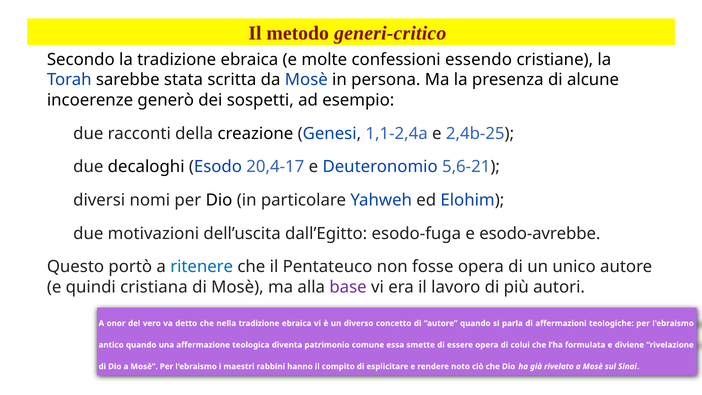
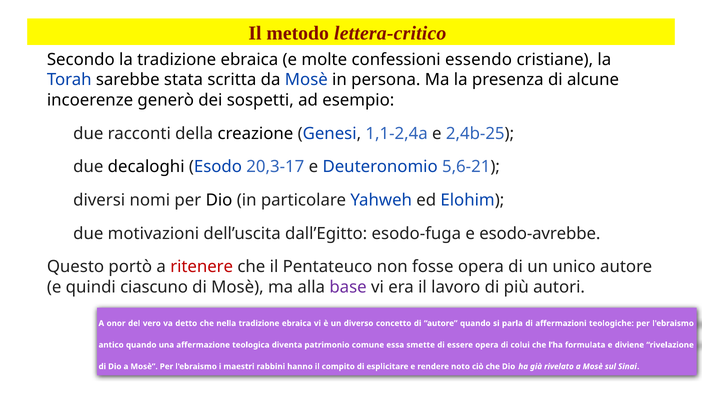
generi-critico: generi-critico -> lettera-critico (390, 33)
20,4-17: 20,4-17 -> 20,3-17 (275, 167)
ritenere colour: blue -> red (202, 267)
cristiana: cristiana -> ciascuno (154, 287)
